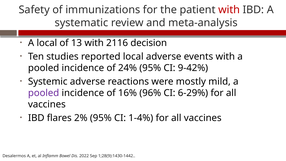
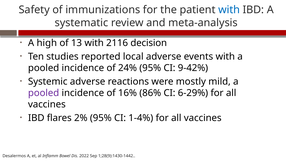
with colour: red -> blue (229, 10)
A local: local -> high (47, 43)
96%: 96% -> 86% (150, 93)
